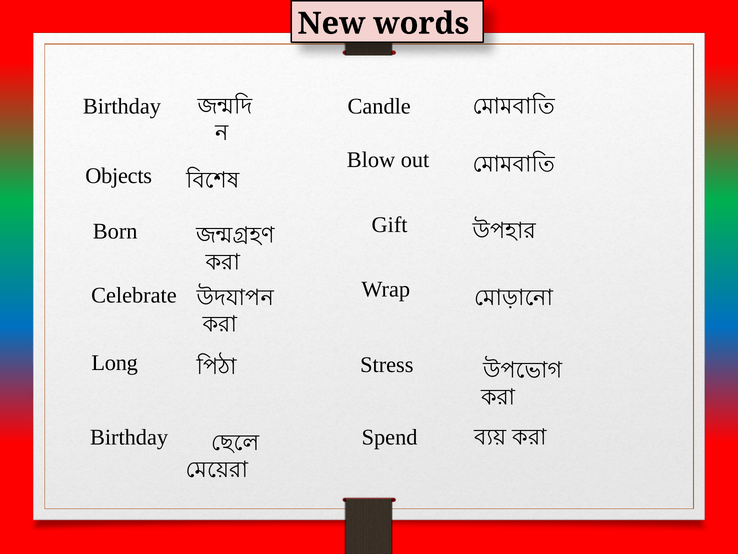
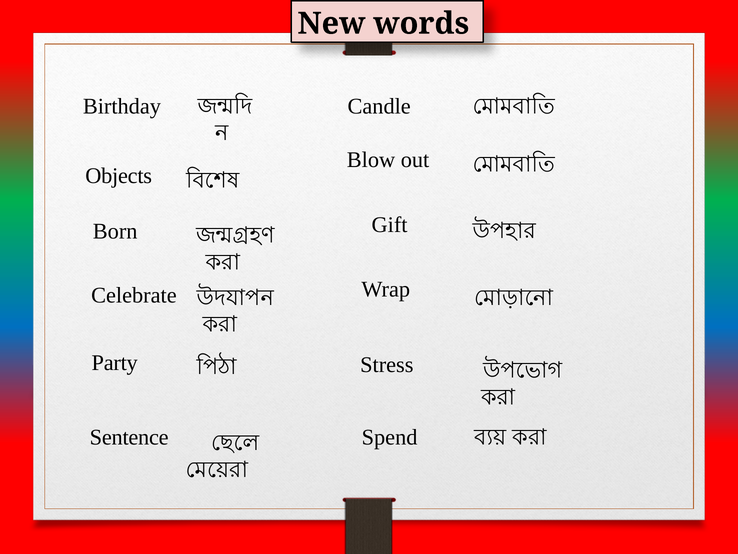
Long: Long -> Party (115, 363)
Birthday: Birthday -> Sentence (129, 437)
